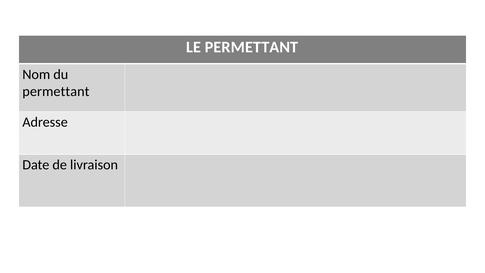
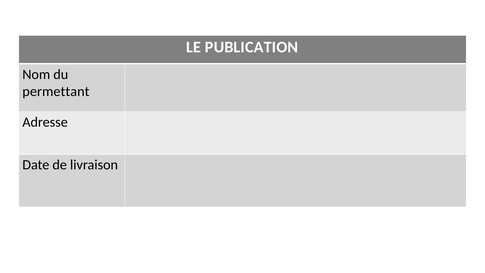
LE PERMETTANT: PERMETTANT -> PUBLICATION (252, 47)
